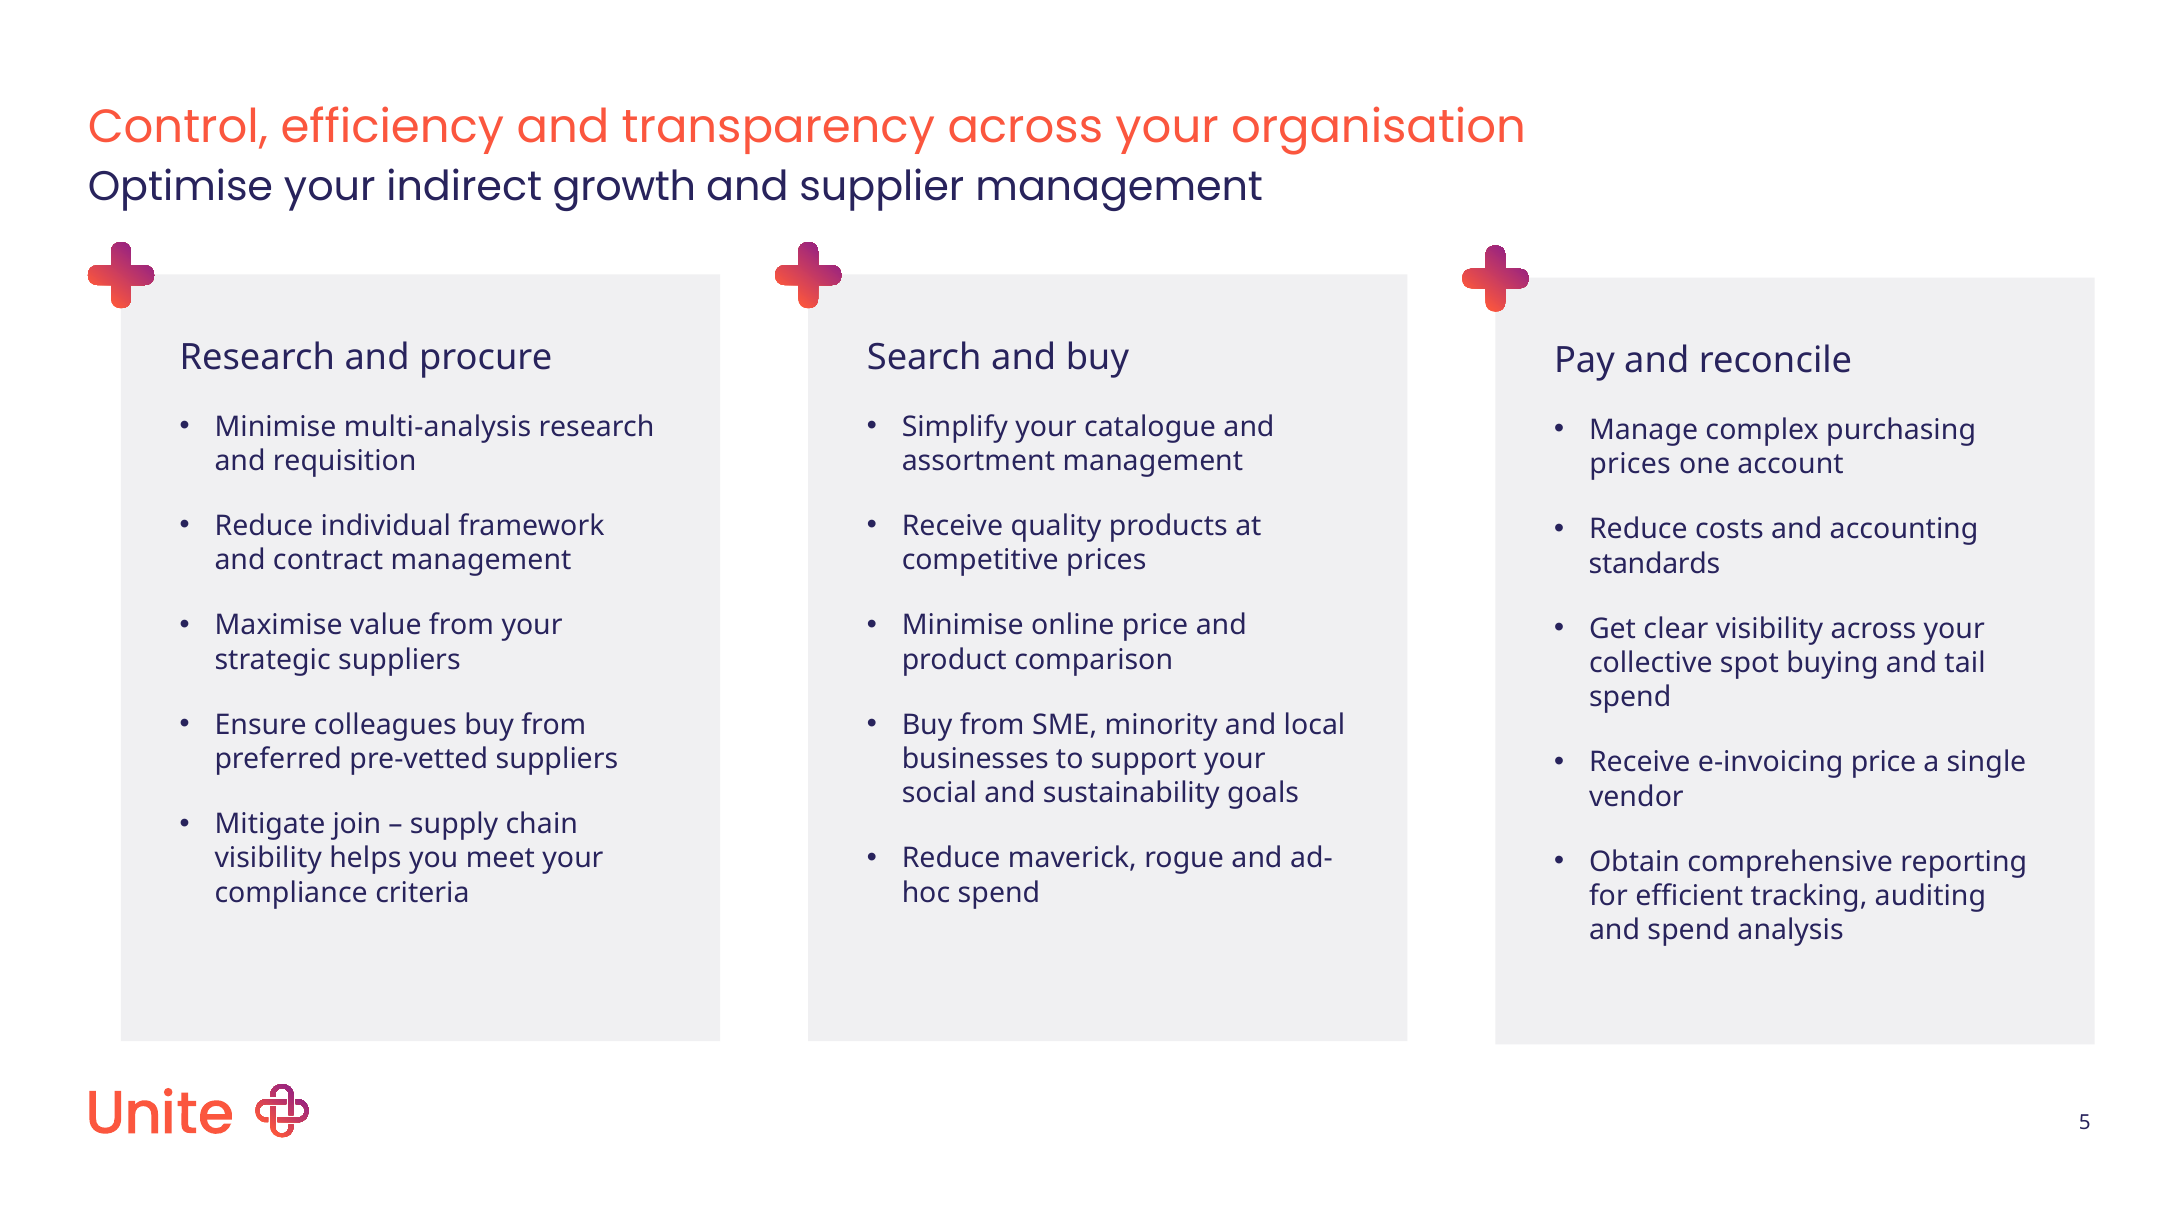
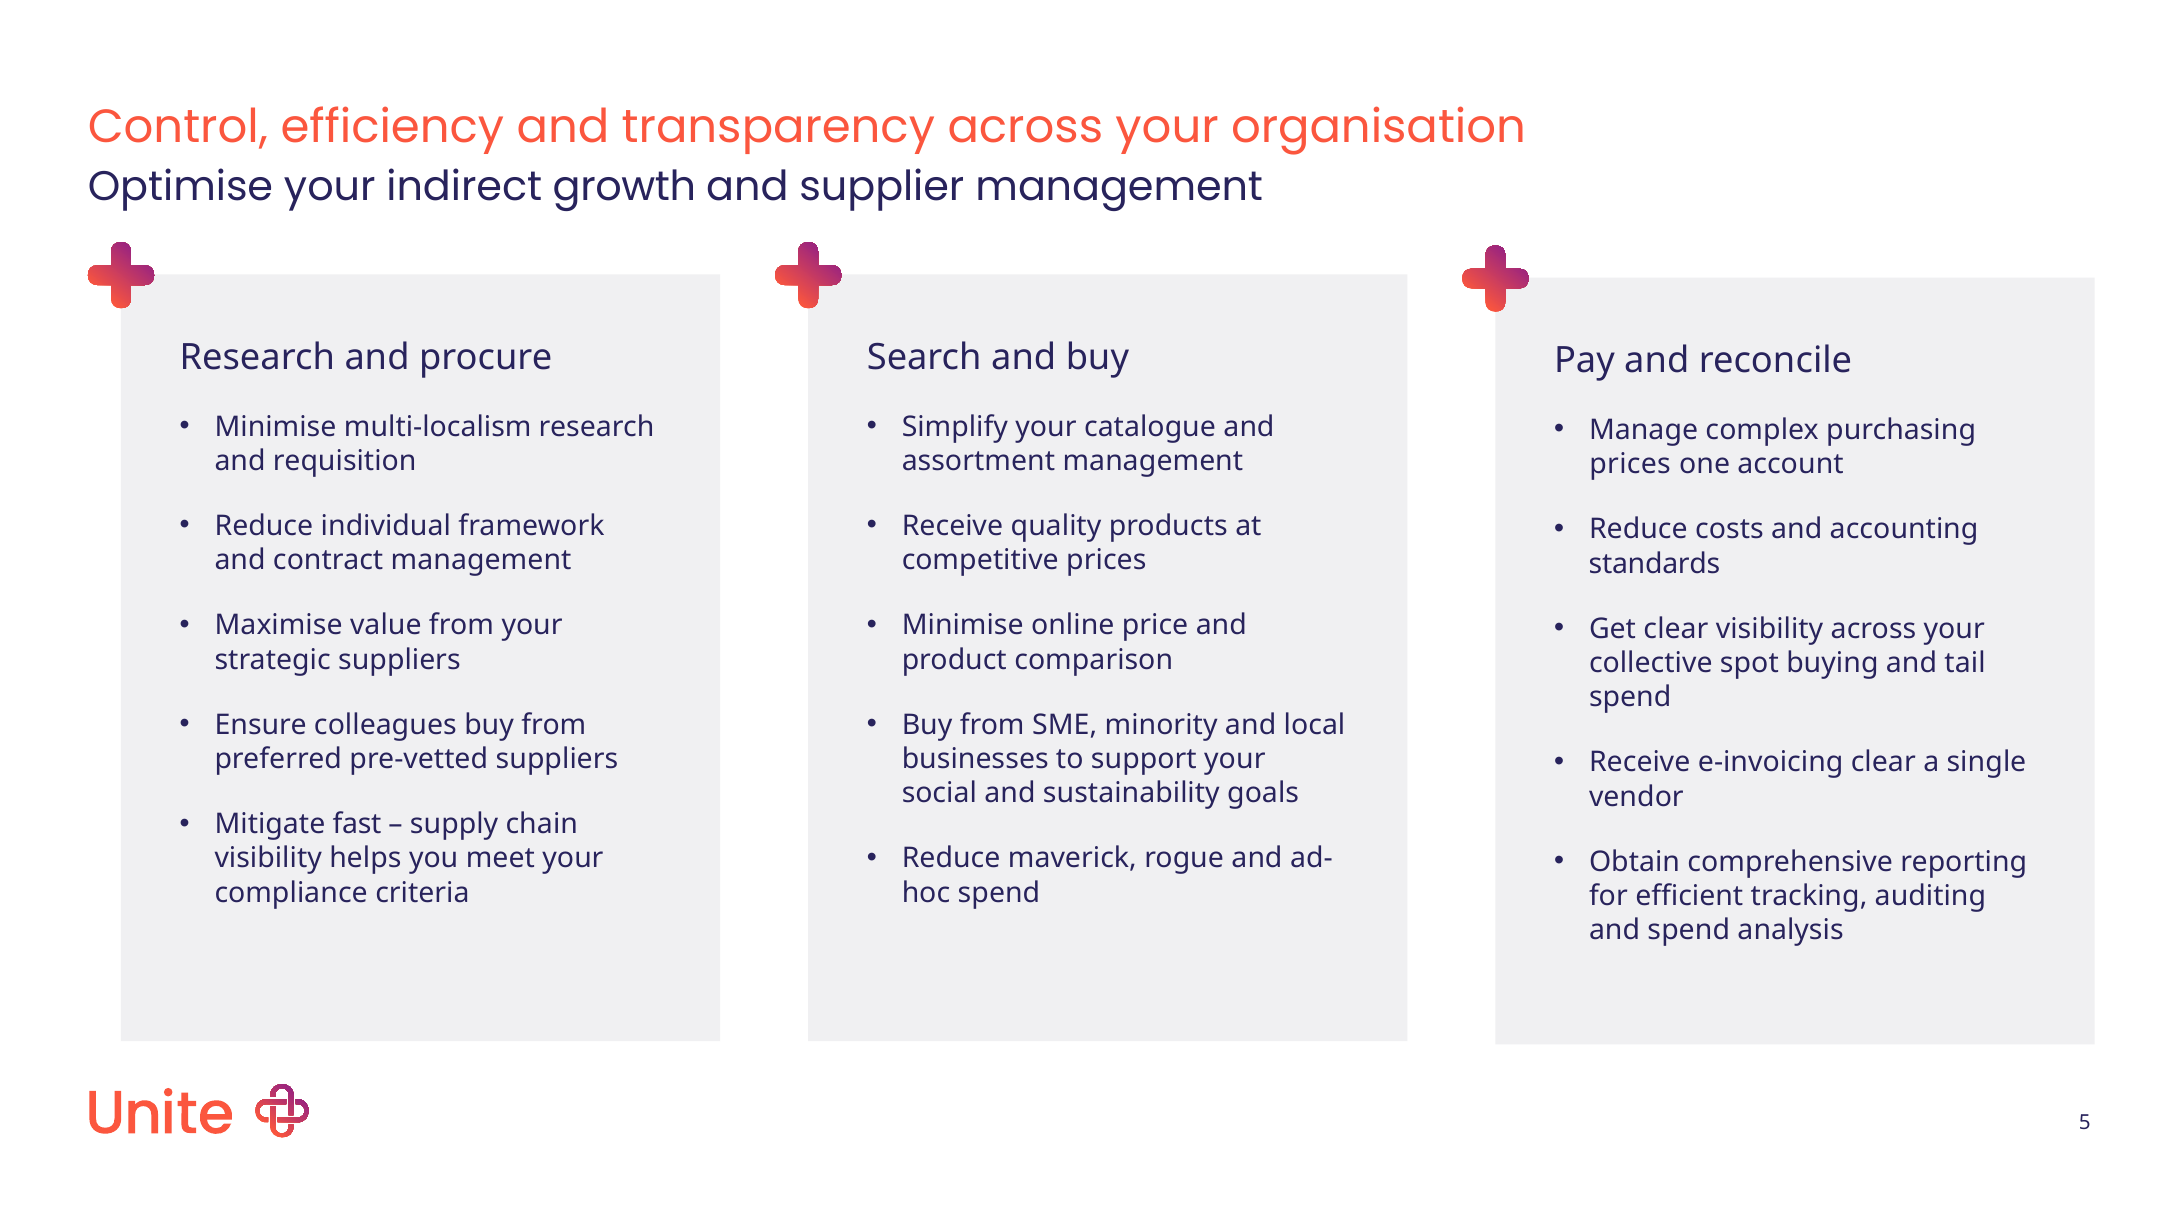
multi-analysis: multi-analysis -> multi-localism (438, 427)
e-invoicing price: price -> clear (1883, 762)
join: join -> fast (357, 824)
